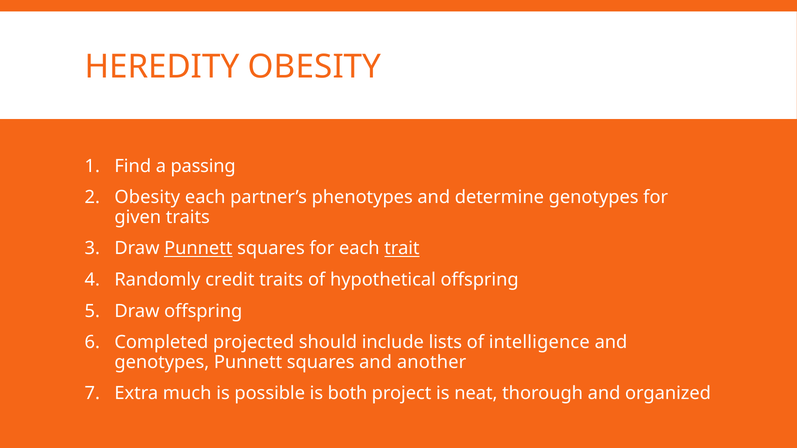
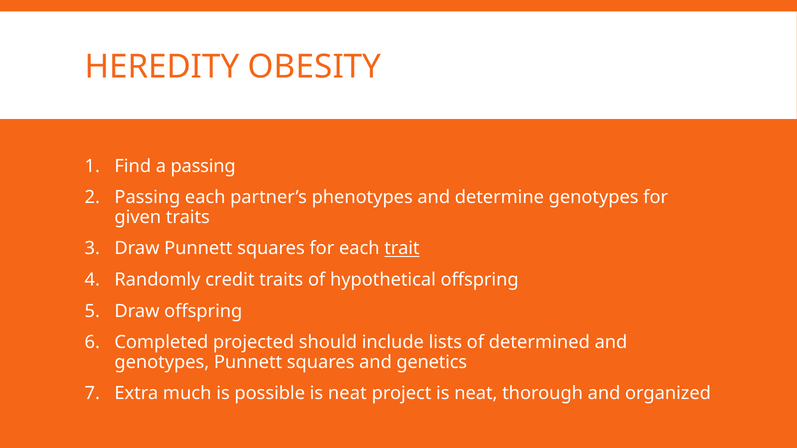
Obesity: Obesity -> Passing (147, 198)
Punnett underline: present -> none (198, 249)
intelligence: intelligence -> determined (539, 343)
another: another -> genetics (432, 362)
possible is both: both -> neat (347, 394)
